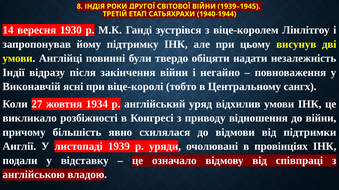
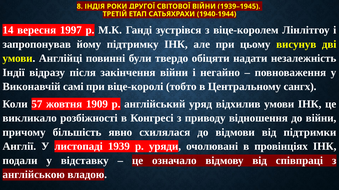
1930: 1930 -> 1997 (71, 30)
ясні: ясні -> самі (73, 87)
27: 27 -> 57 (37, 104)
1934: 1934 -> 1909 (97, 104)
